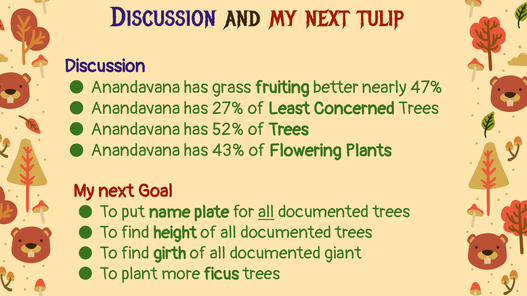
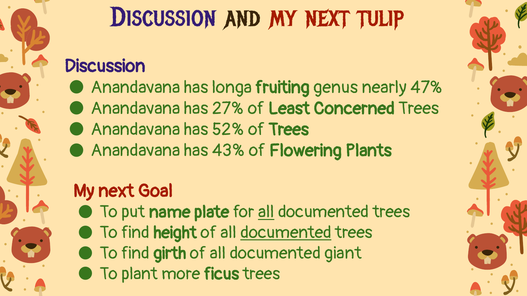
grass: grass -> longa (232, 87)
better: better -> genus (336, 87)
documented underline: none -> present (286, 233)
